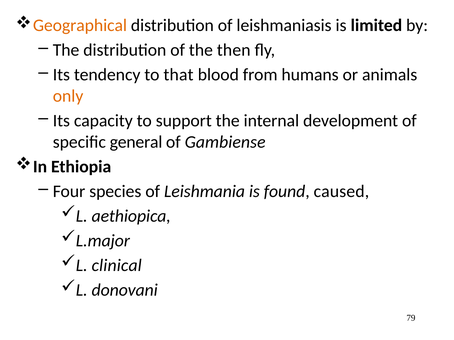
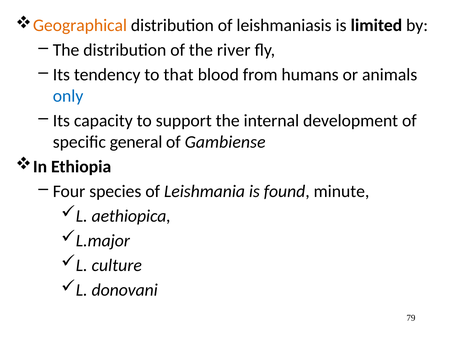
then: then -> river (234, 50)
only colour: orange -> blue (68, 96)
caused: caused -> minute (341, 192)
clinical: clinical -> culture (117, 266)
